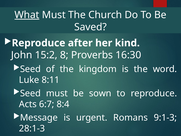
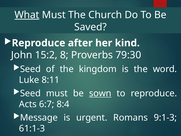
16:30: 16:30 -> 79:30 (128, 55)
sown underline: none -> present (100, 93)
28:1-3: 28:1-3 -> 61:1-3 (32, 128)
